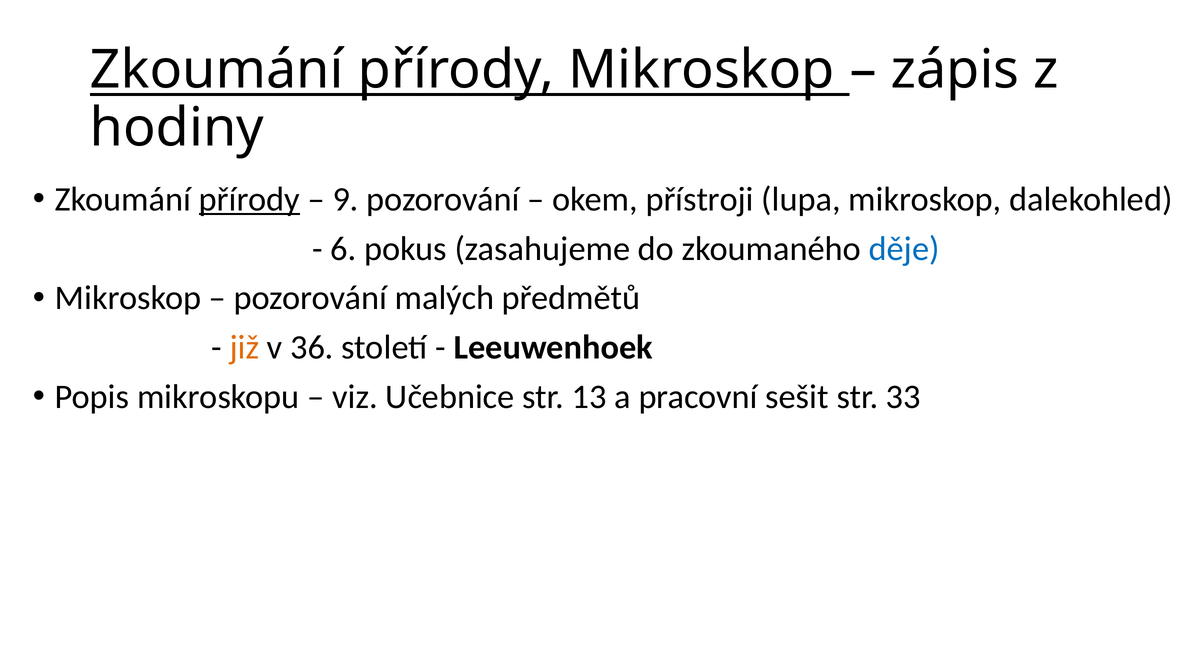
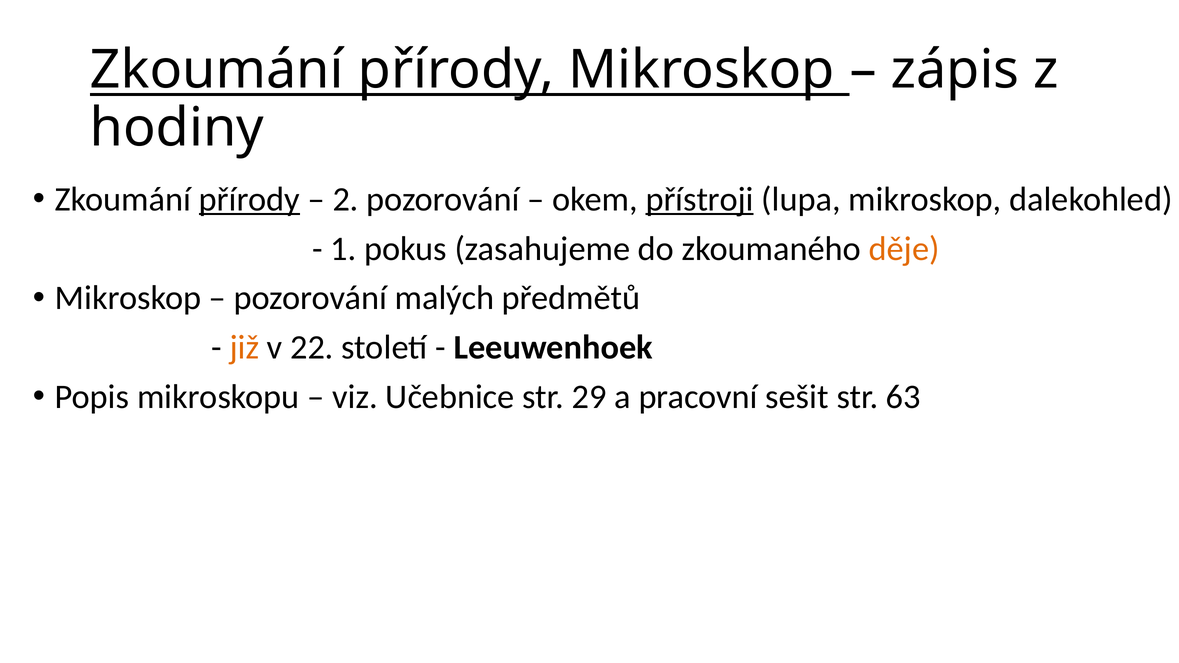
9: 9 -> 2 (346, 199)
přístroji underline: none -> present (700, 199)
6: 6 -> 1 (343, 249)
děje colour: blue -> orange (904, 249)
36: 36 -> 22 (312, 348)
13: 13 -> 29 (589, 397)
33: 33 -> 63 (903, 397)
